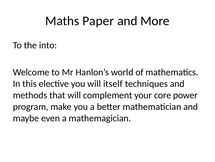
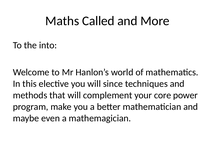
Paper: Paper -> Called (98, 21)
itself: itself -> since (113, 83)
